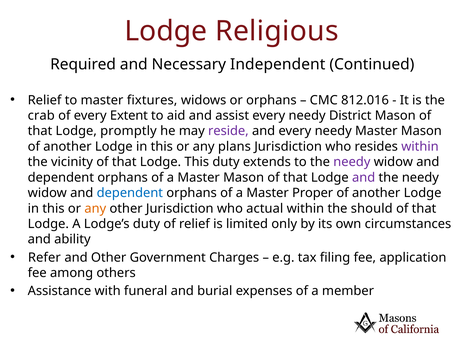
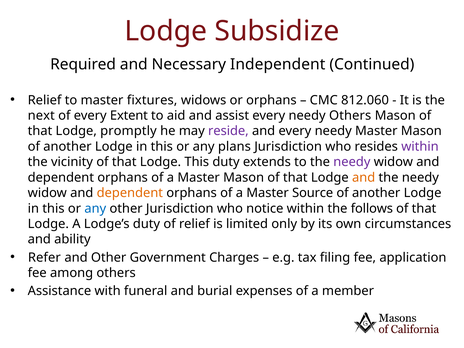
Religious: Religious -> Subsidize (277, 31)
812.016: 812.016 -> 812.060 (365, 100)
crab: crab -> next (41, 116)
needy District: District -> Others (350, 116)
and colour: purple -> orange (364, 177)
dependent colour: blue -> orange (130, 193)
Proper: Proper -> Source (313, 193)
any colour: orange -> blue (95, 208)
actual: actual -> notice (265, 208)
should: should -> follows (372, 208)
